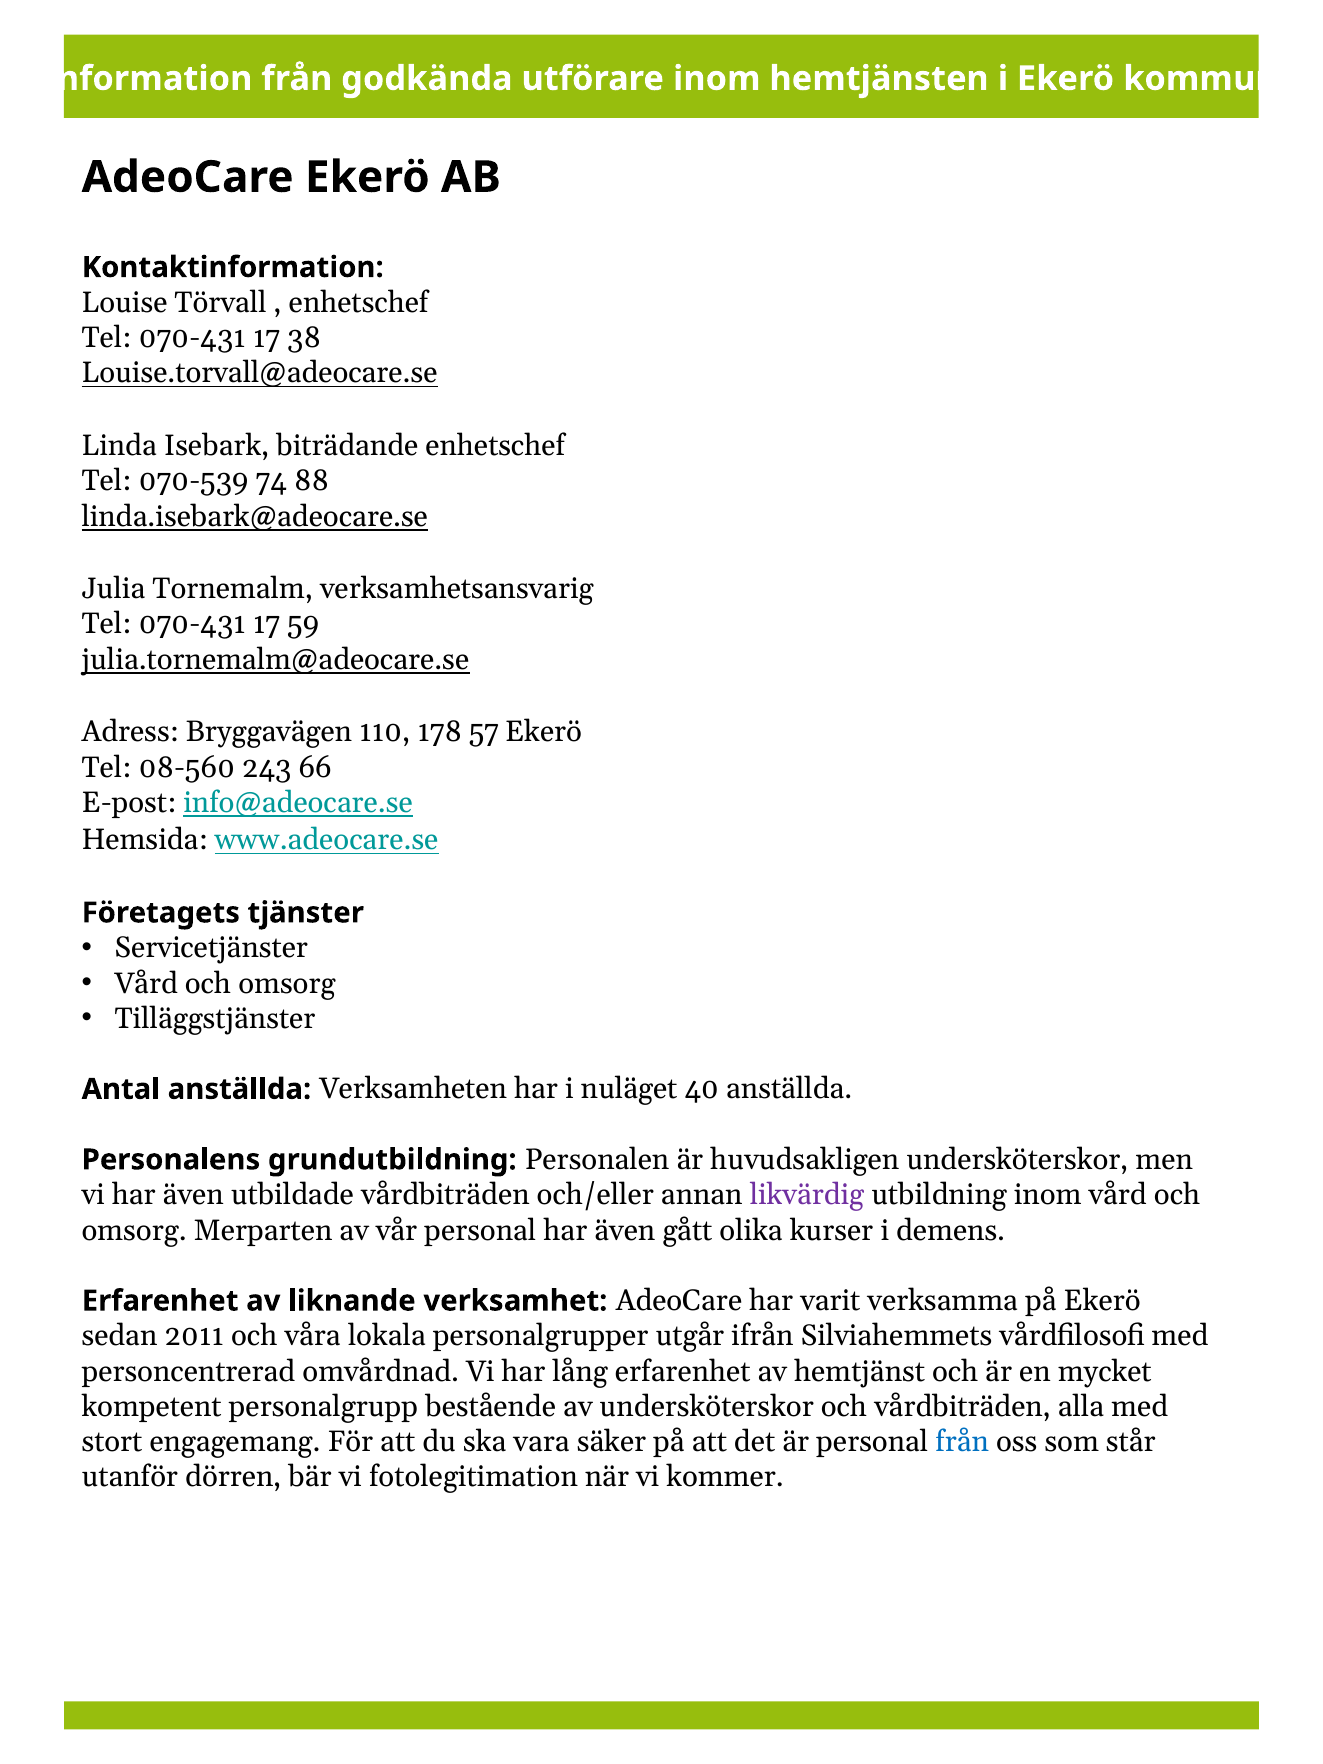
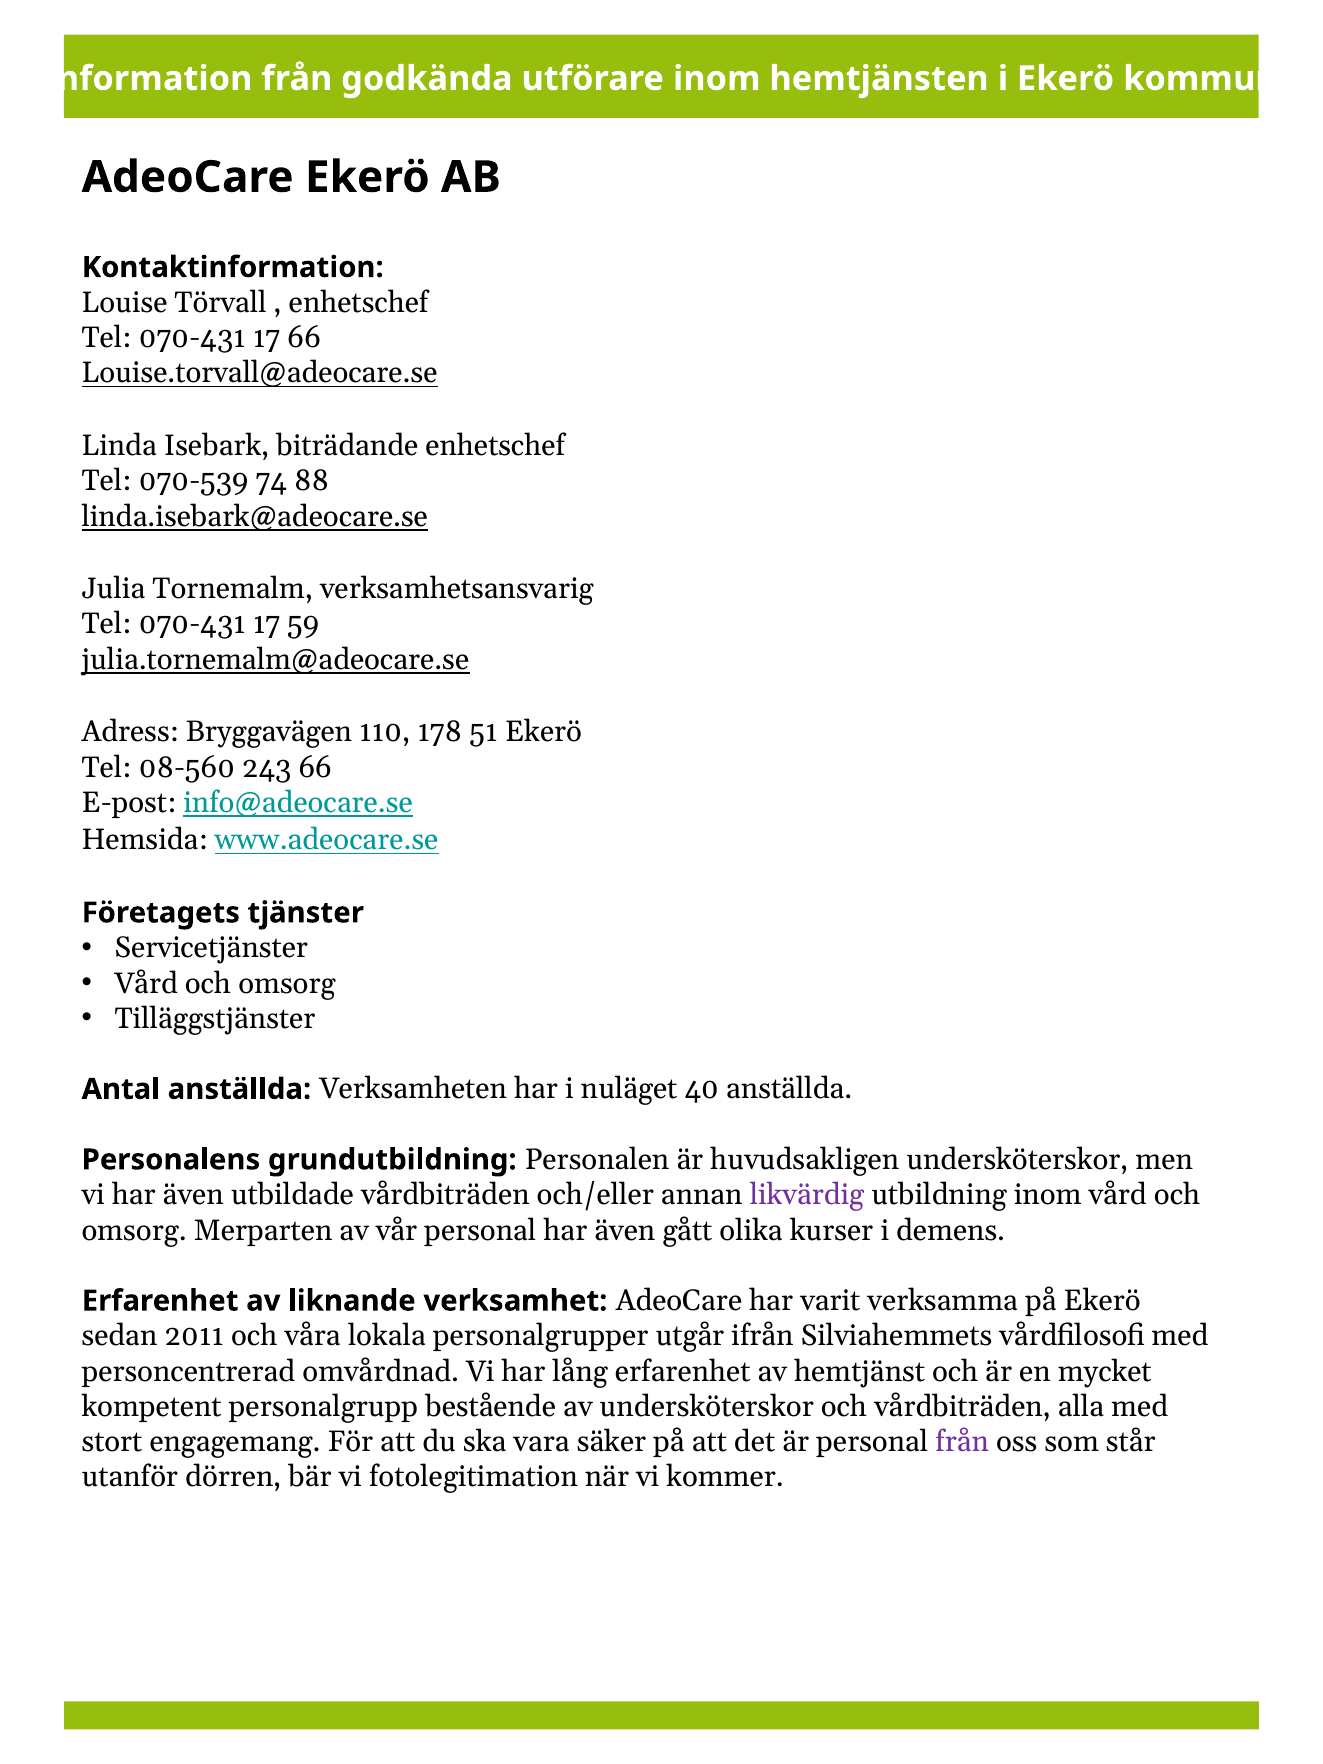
17 38: 38 -> 66 (304, 338)
57: 57 -> 51 (484, 732)
från colour: blue -> purple (962, 1442)
